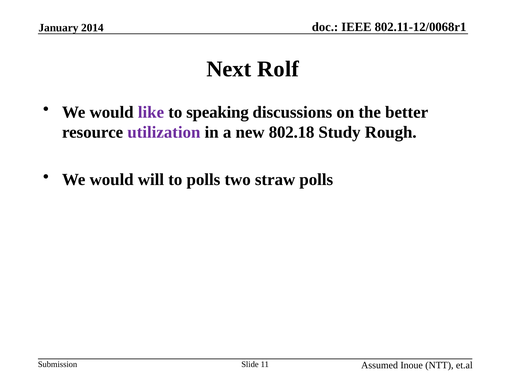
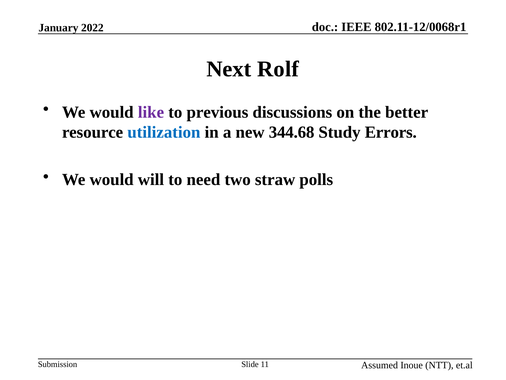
2014: 2014 -> 2022 (92, 28)
speaking: speaking -> previous (217, 112)
utilization colour: purple -> blue (164, 132)
802.18: 802.18 -> 344.68 (292, 132)
Rough: Rough -> Errors (391, 132)
to polls: polls -> need (203, 179)
